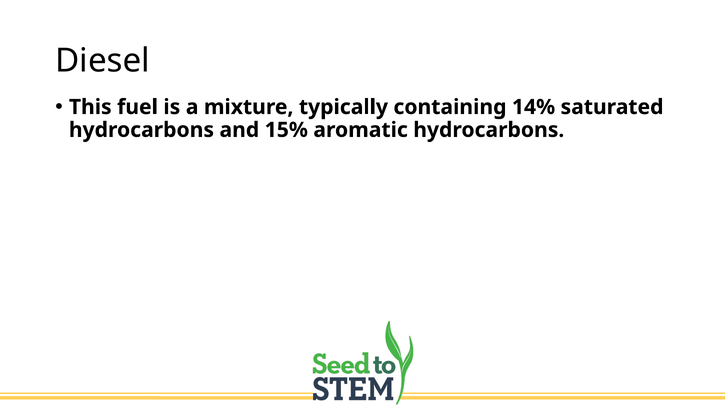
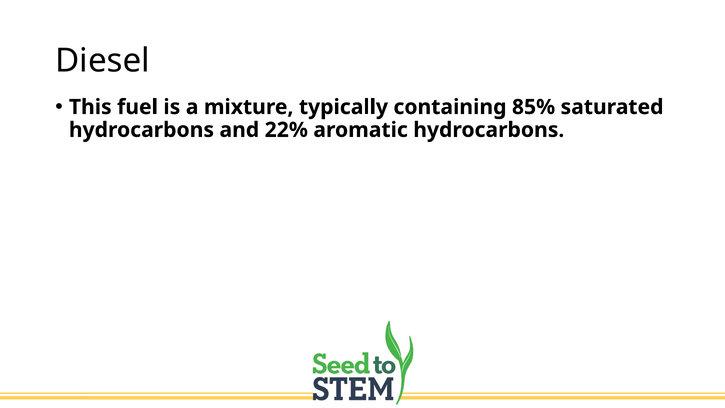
14%: 14% -> 85% (534, 107)
15%: 15% -> 22% (286, 130)
